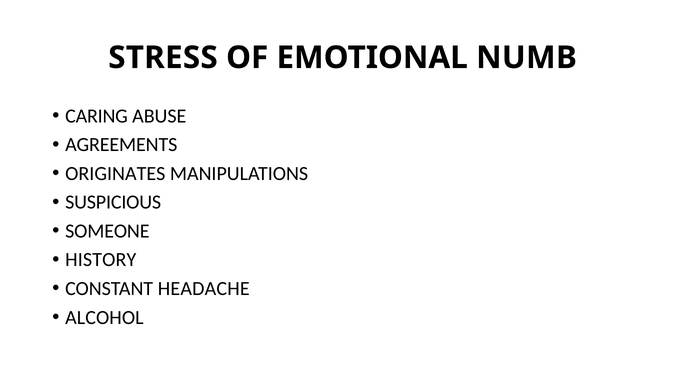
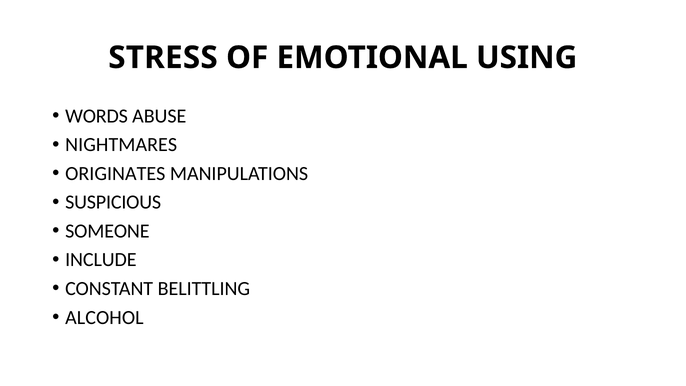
NUMB: NUMB -> USING (527, 58)
CARING: CARING -> WORDS (97, 116)
AGREEMENTS: AGREEMENTS -> NIGHTMARES (121, 145)
HISTORY: HISTORY -> INCLUDE (101, 260)
HEADACHE: HEADACHE -> BELITTLING (204, 289)
